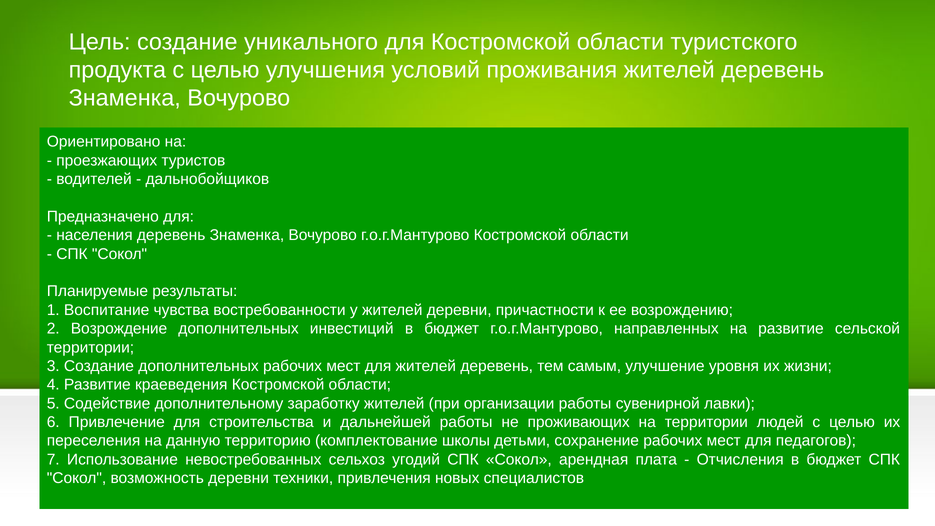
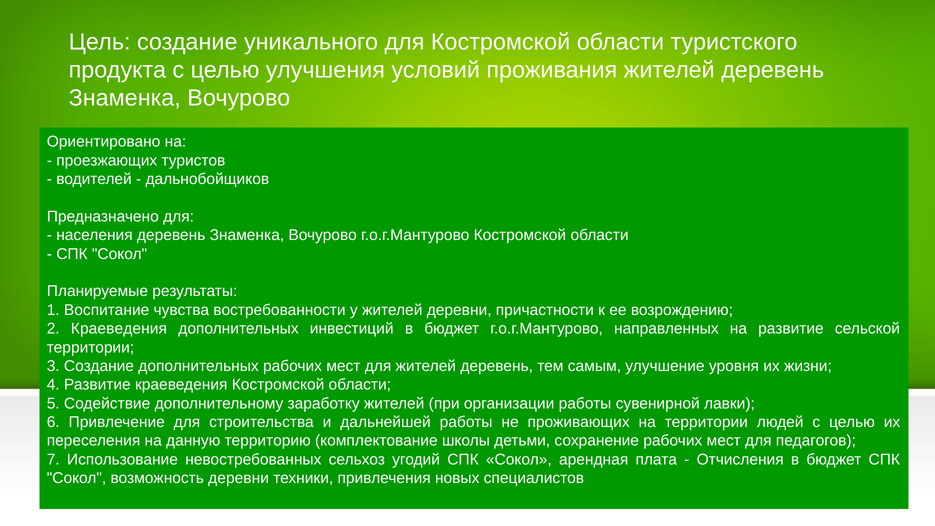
2 Возрождение: Возрождение -> Краеведения (119, 329)
